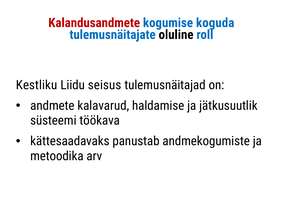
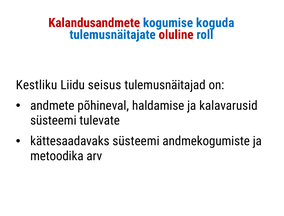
oluline colour: black -> red (176, 35)
kalavarud: kalavarud -> põhineval (103, 106)
jätkusuutlik: jätkusuutlik -> kalavarusid (228, 106)
töökava: töökava -> tulevate (100, 120)
kättesaadavaks panustab: panustab -> süsteemi (136, 141)
